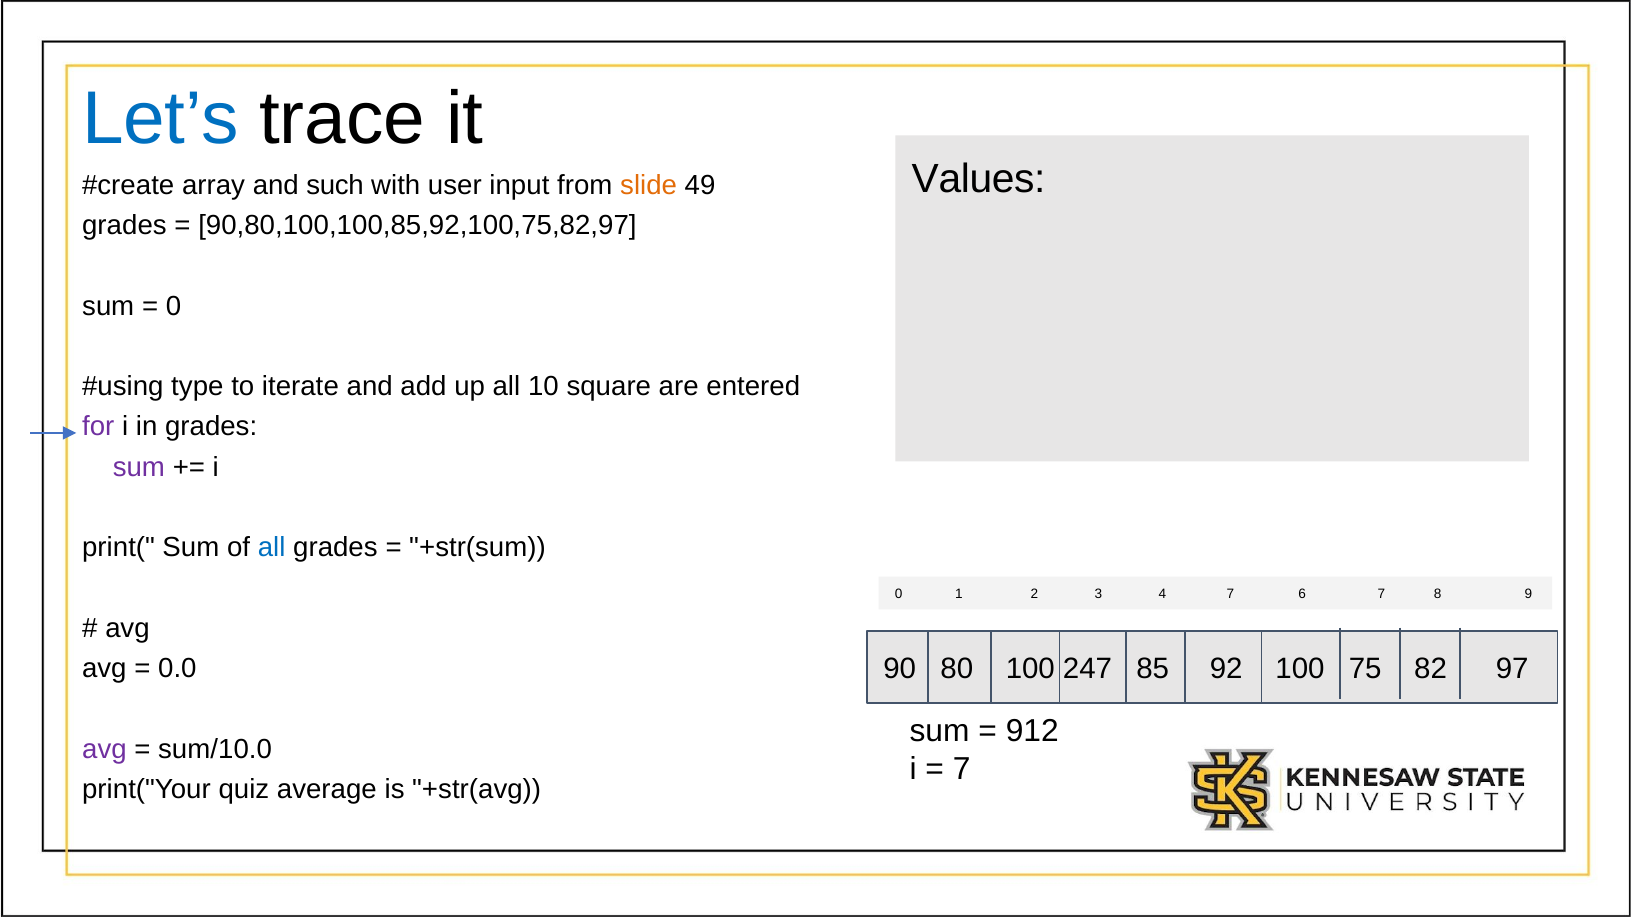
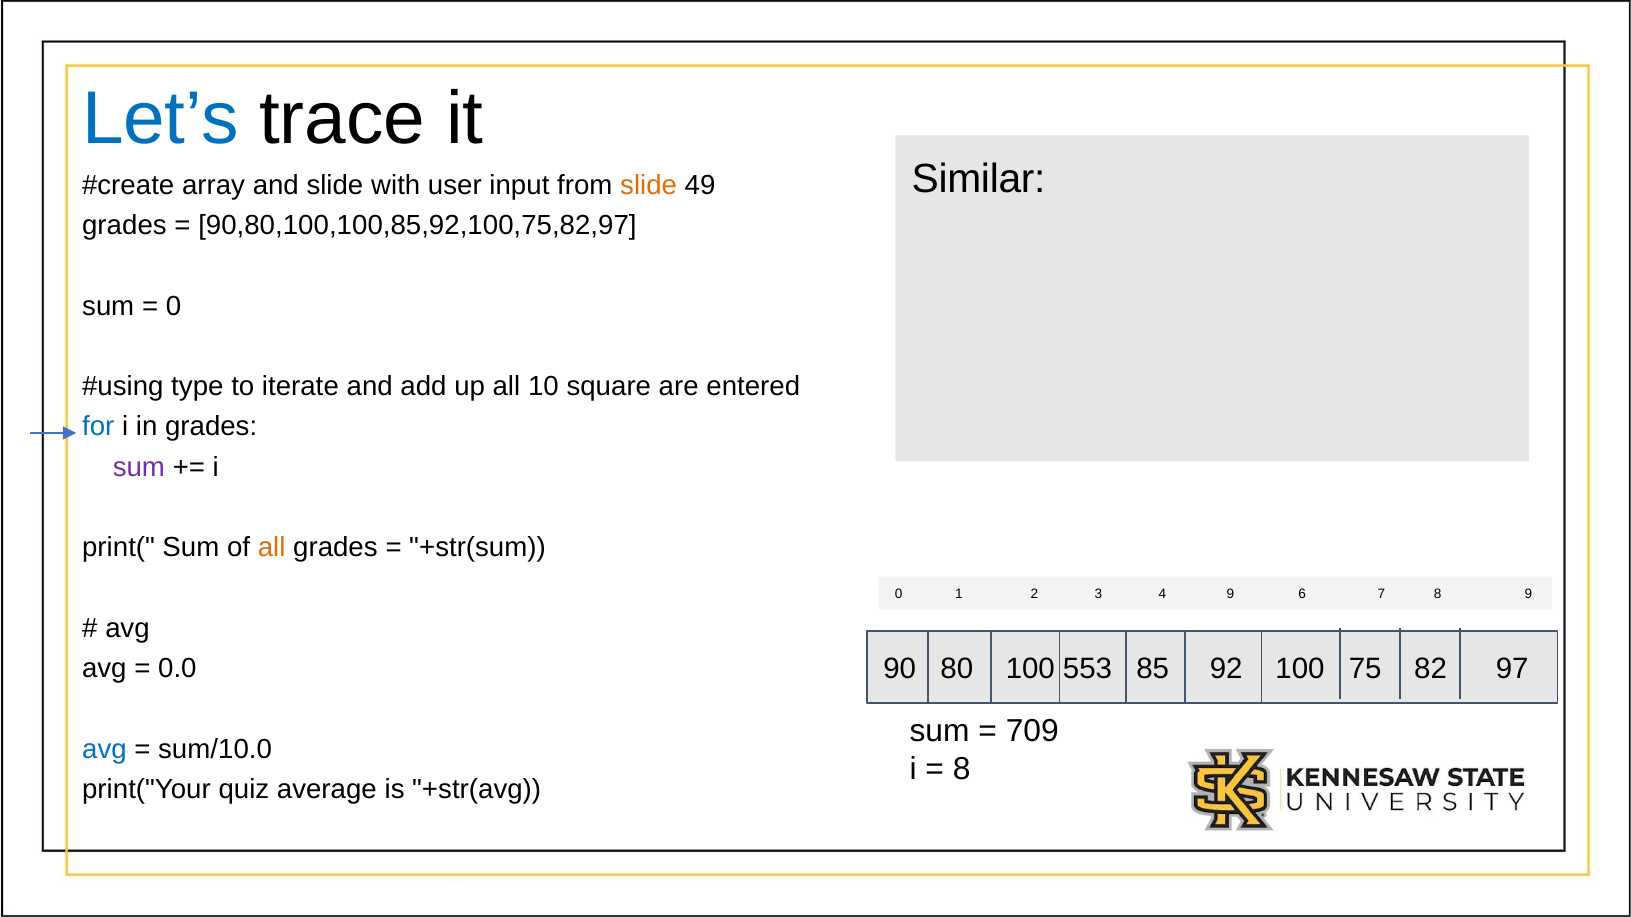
Values: Values -> Similar (979, 179)
and such: such -> slide (335, 185)
for colour: purple -> blue (98, 427)
all colour: blue -> orange (272, 548)
4 7: 7 -> 9 (1230, 594)
247: 247 -> 553 (1087, 669)
912: 912 -> 709 (1032, 732)
avg colour: purple -> blue (104, 749)
7: 7 -> 8 (962, 770)
